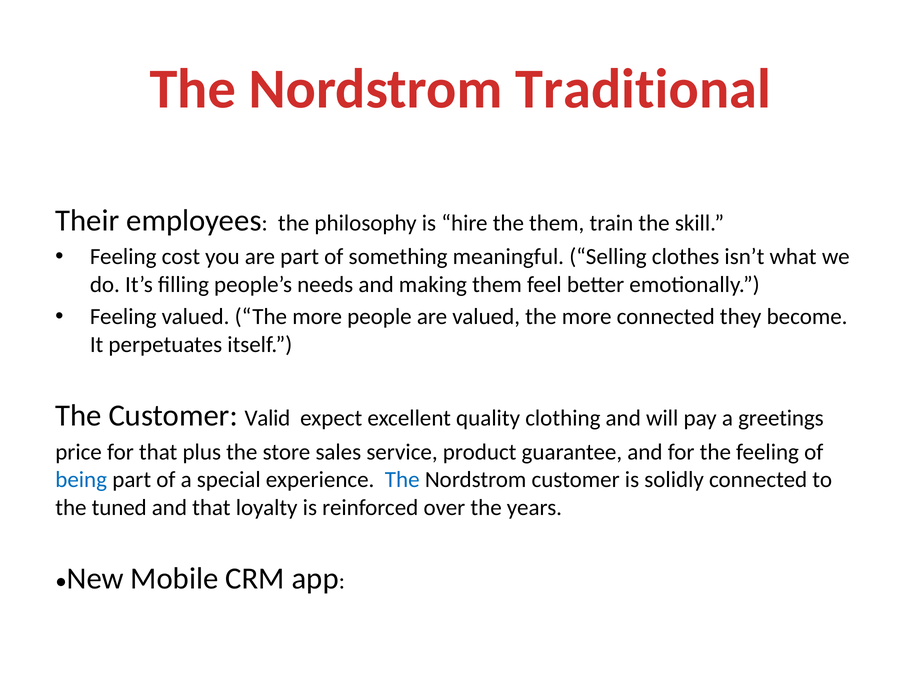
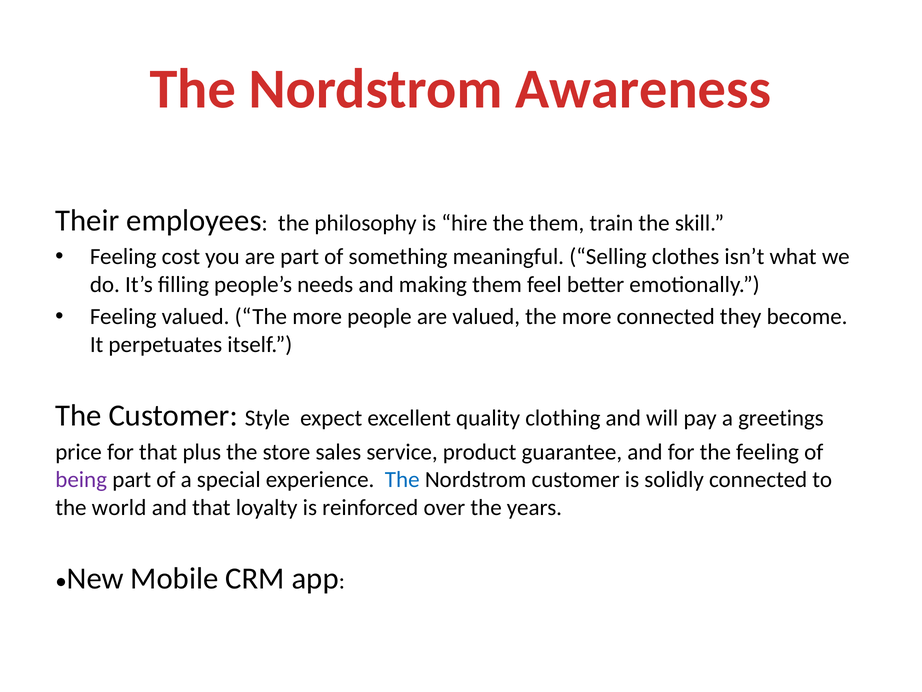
Traditional: Traditional -> Awareness (643, 89)
Valid: Valid -> Style (267, 418)
being colour: blue -> purple (81, 479)
tuned: tuned -> world (119, 507)
